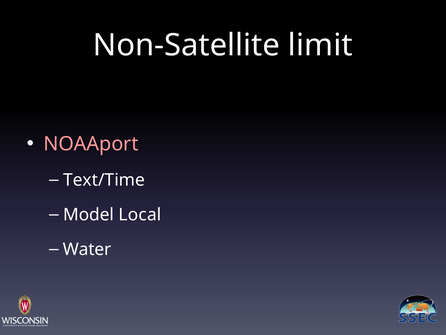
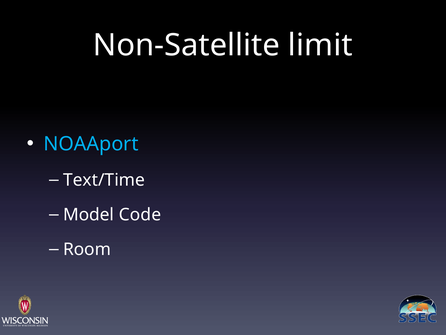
NOAAport colour: pink -> light blue (91, 144)
Local: Local -> Code (140, 214)
Water: Water -> Room (87, 249)
